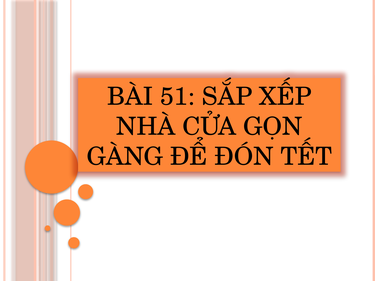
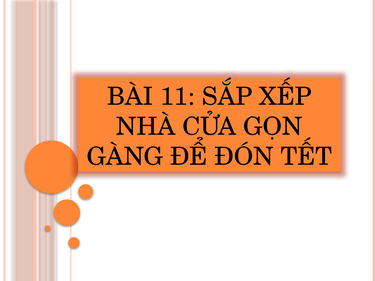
51: 51 -> 11 (177, 97)
